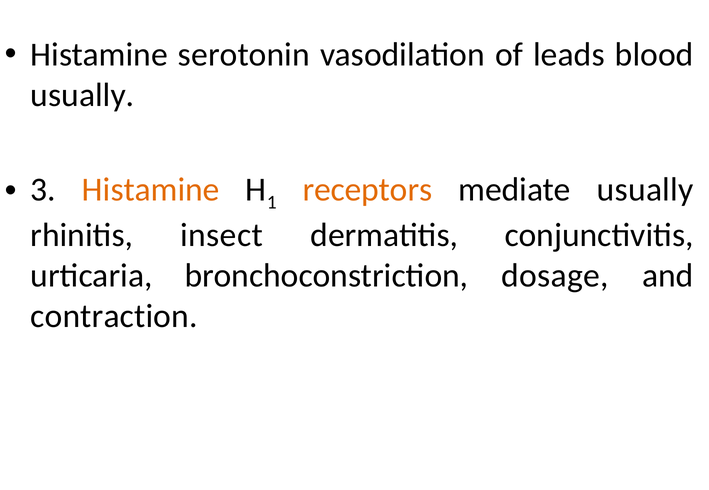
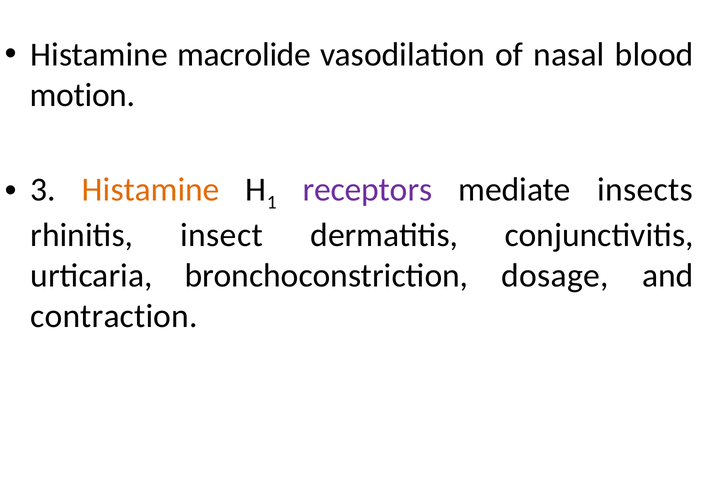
serotonin: serotonin -> macrolide (244, 55)
leads: leads -> nasal (569, 55)
usually: usually -> motion (83, 95)
receptors colour: orange -> purple (367, 189)
mediate usually: usually -> insects (645, 189)
